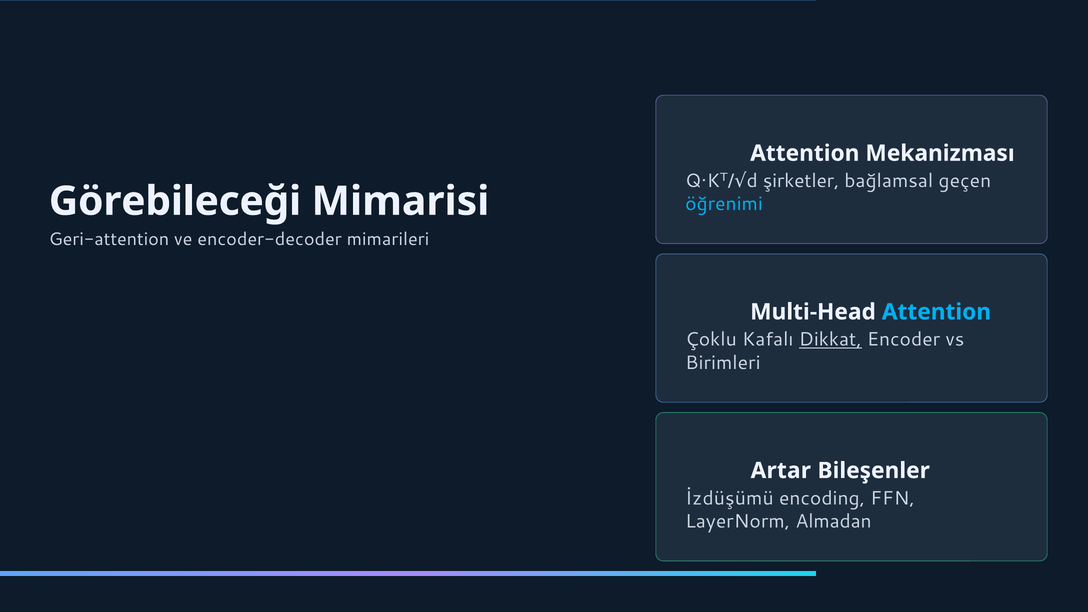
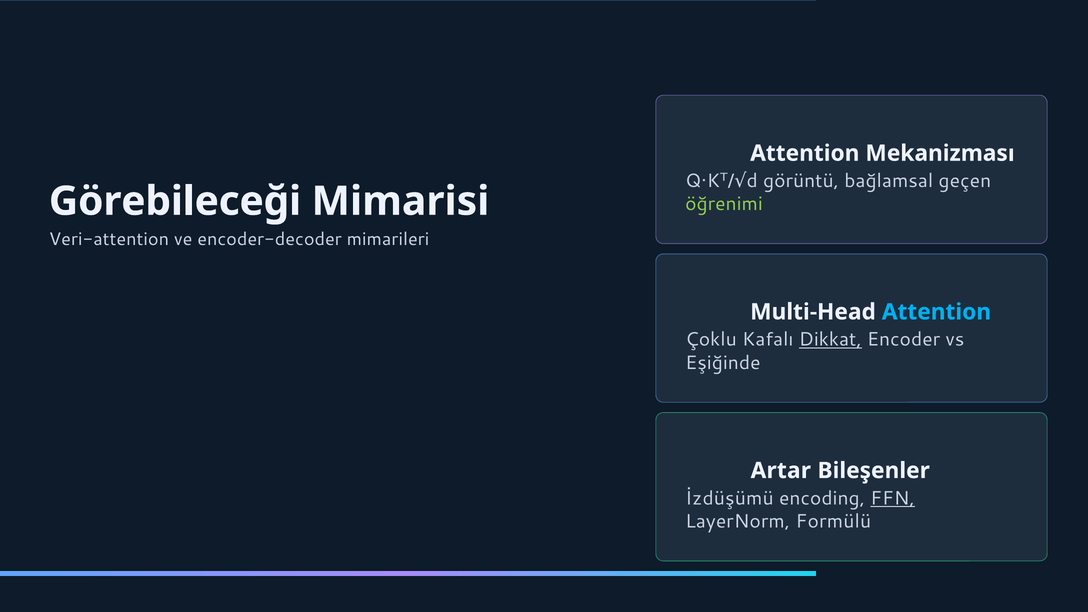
şirketler: şirketler -> görüntü (801, 181)
öğrenimi colour: light blue -> light green (724, 204)
Geri-attention: Geri-attention -> Veri-attention (109, 239)
Birimleri: Birimleri -> Eşiğinde (723, 363)
FFN underline: none -> present (893, 498)
Almadan: Almadan -> Formülü (833, 521)
